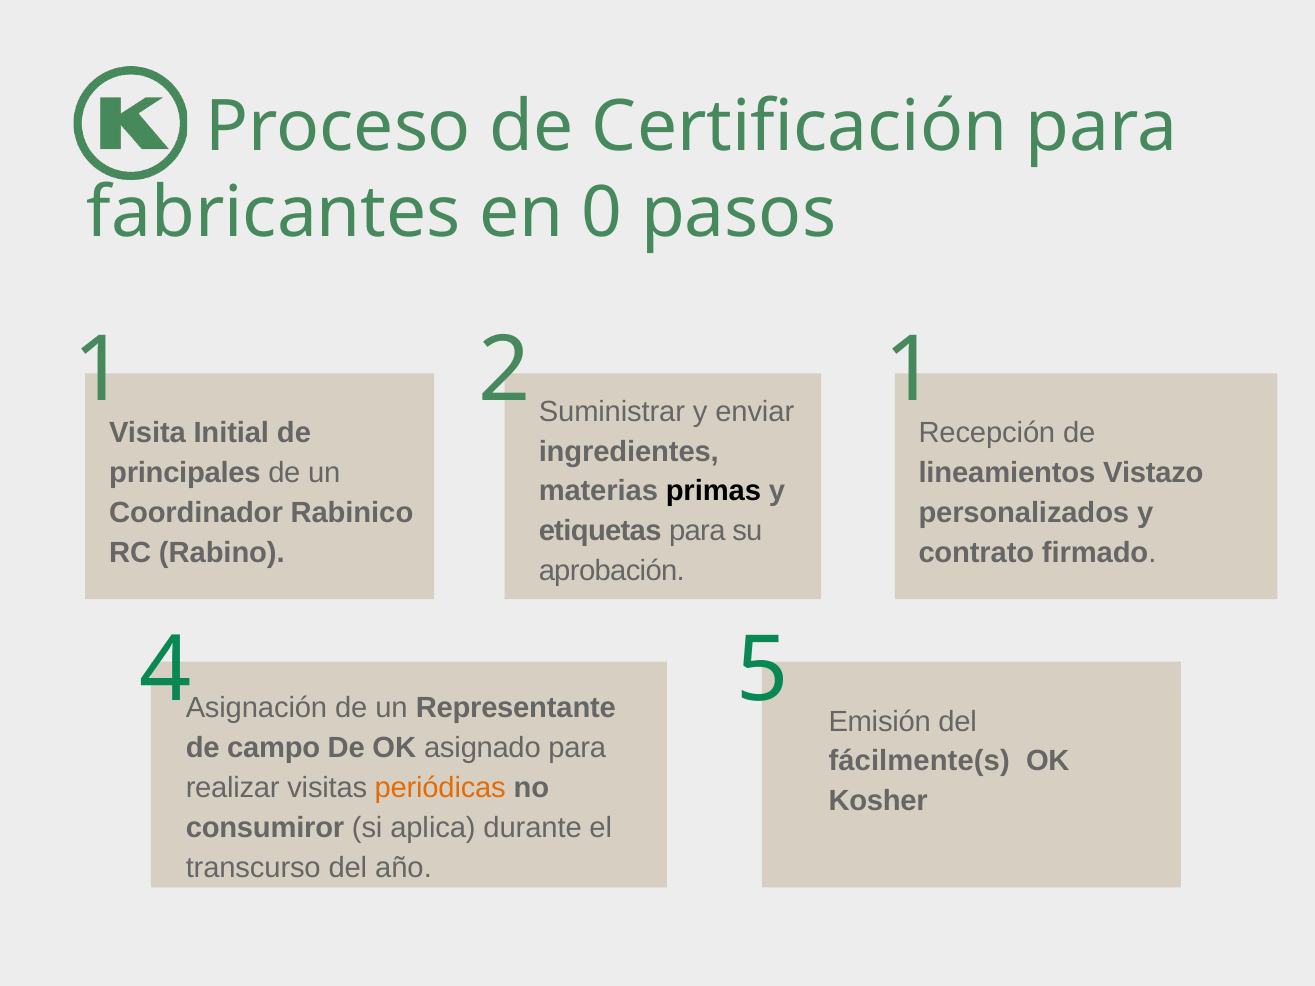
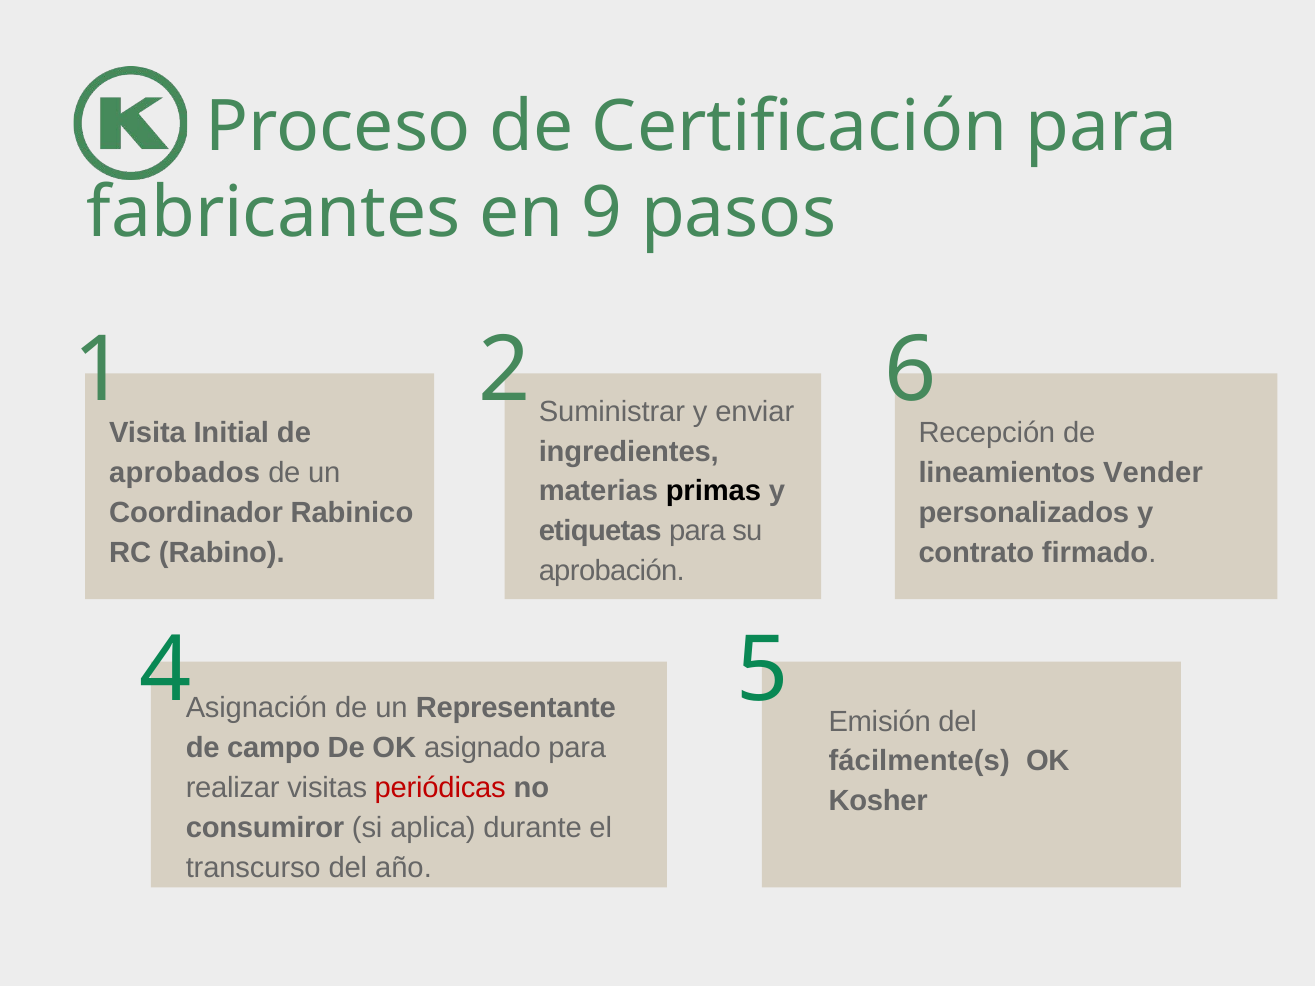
0: 0 -> 9 (602, 213)
2 1: 1 -> 6 (911, 371)
principales: principales -> aprobados (185, 473)
Vistazo: Vistazo -> Vender (1153, 473)
periódicas colour: orange -> red (440, 788)
